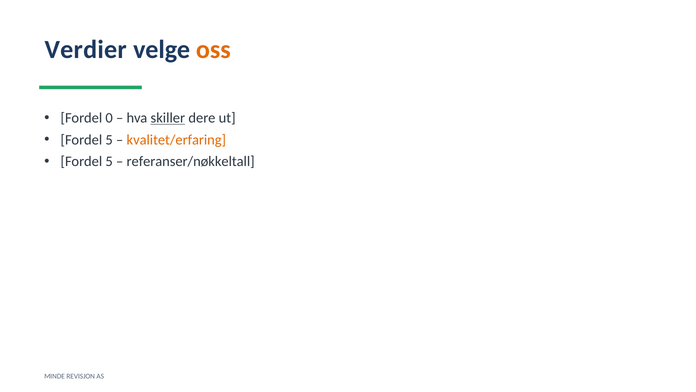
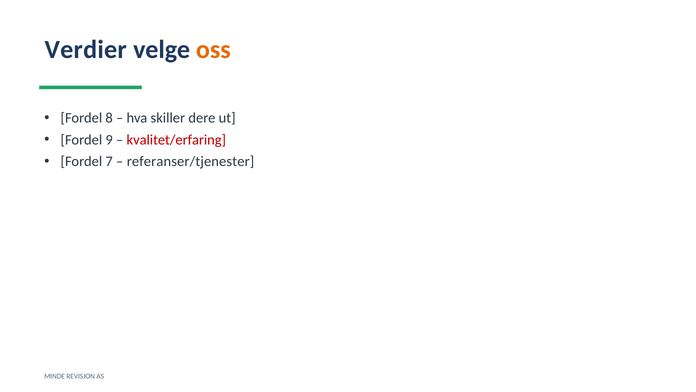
0: 0 -> 8 (109, 118)
skiller underline: present -> none (168, 118)
5: 5 -> 9 (109, 140)
kvalitet/erfaring colour: orange -> red (176, 140)
5: 5 -> 7 (109, 161)
referanser/nøkkeltall: referanser/nøkkeltall -> referanser/tjenester (191, 161)
